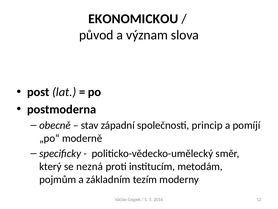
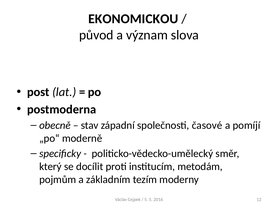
princip: princip -> časové (207, 125)
nezná: nezná -> docílit (90, 166)
